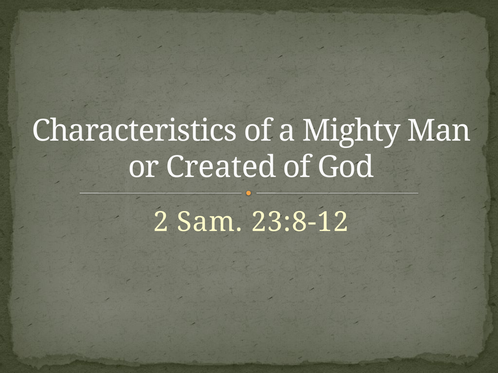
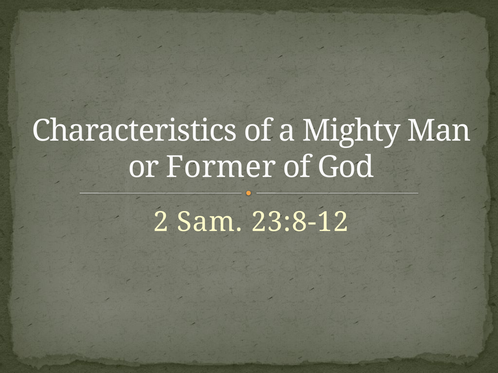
Created: Created -> Former (221, 167)
